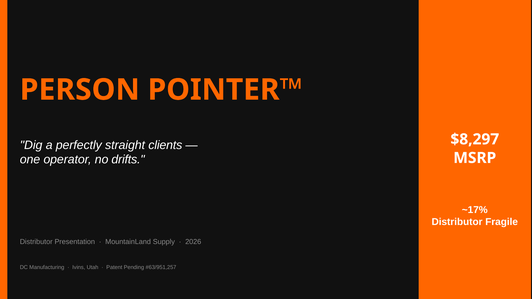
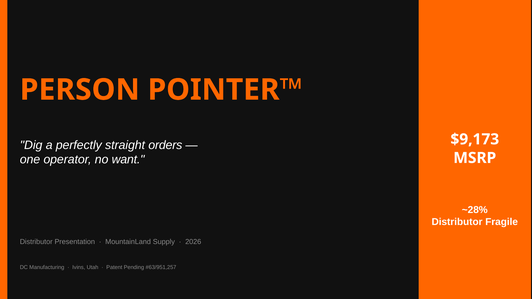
$8,297: $8,297 -> $9,173 (475, 139)
clients: clients -> orders (165, 145)
drifts: drifts -> want (128, 160)
~17%: ~17% -> ~28% (475, 210)
